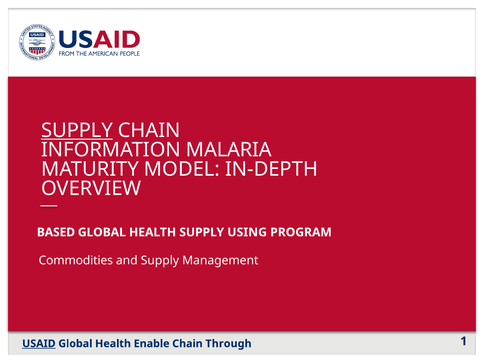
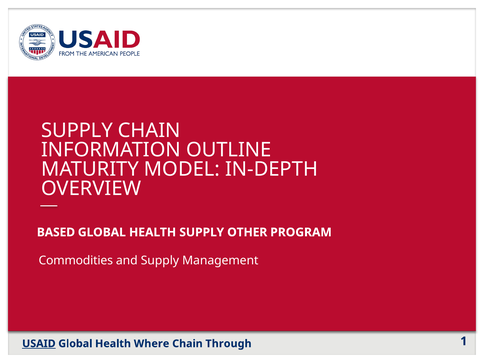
SUPPLY underline: present -> none (77, 130)
MALARIA: MALARIA -> OUTLINE (229, 150)
USING: USING -> OTHER (247, 232)
Enable: Enable -> Where (152, 344)
